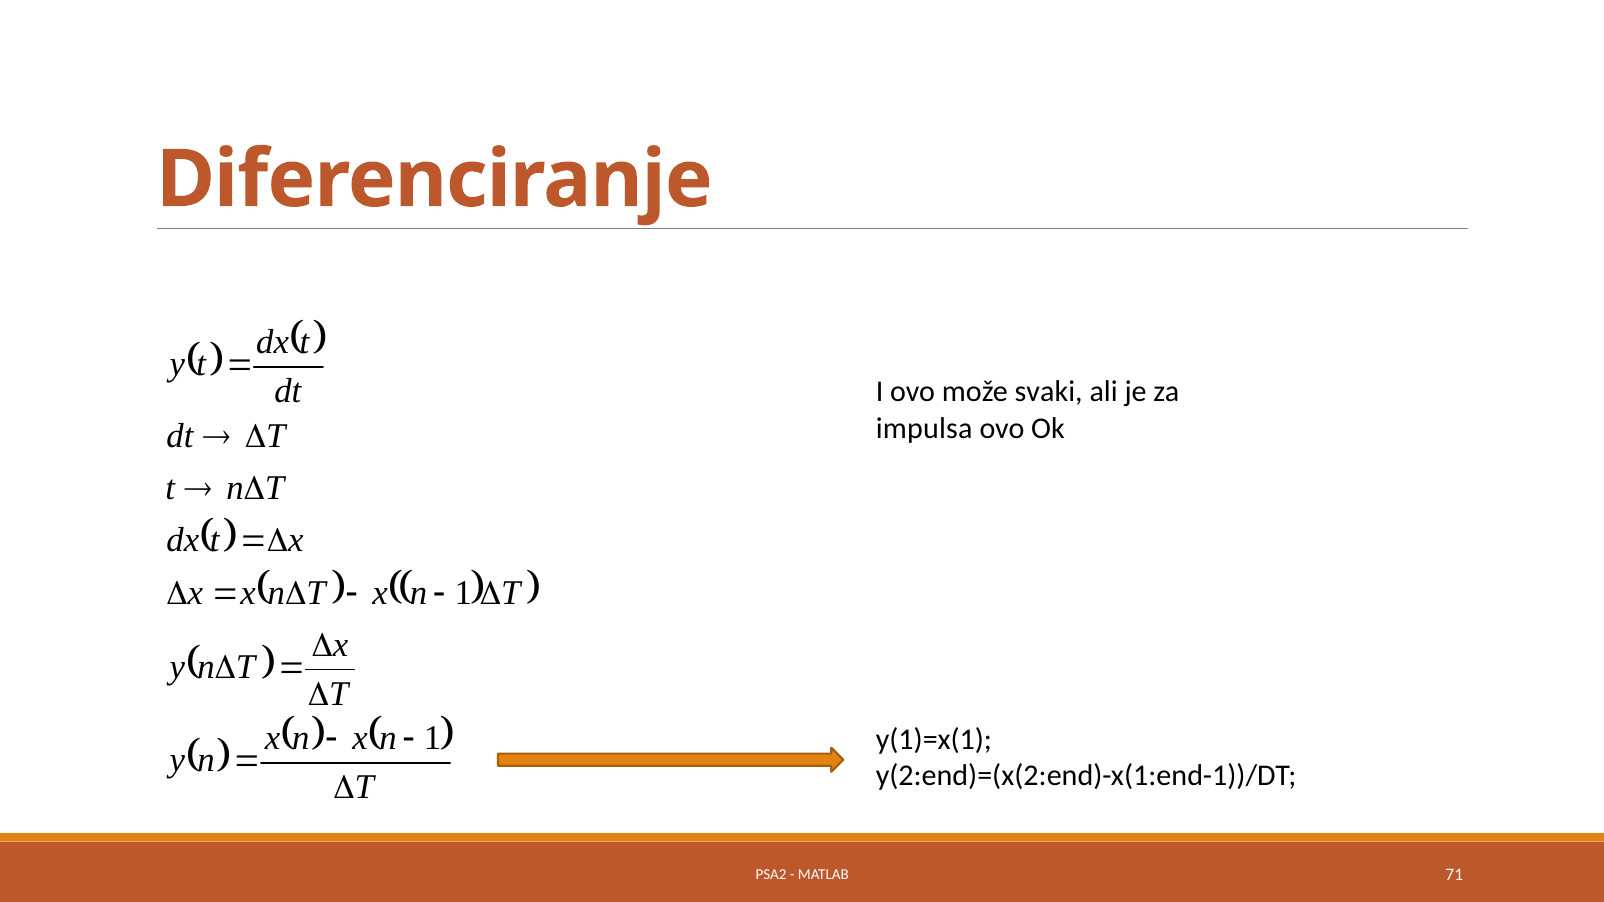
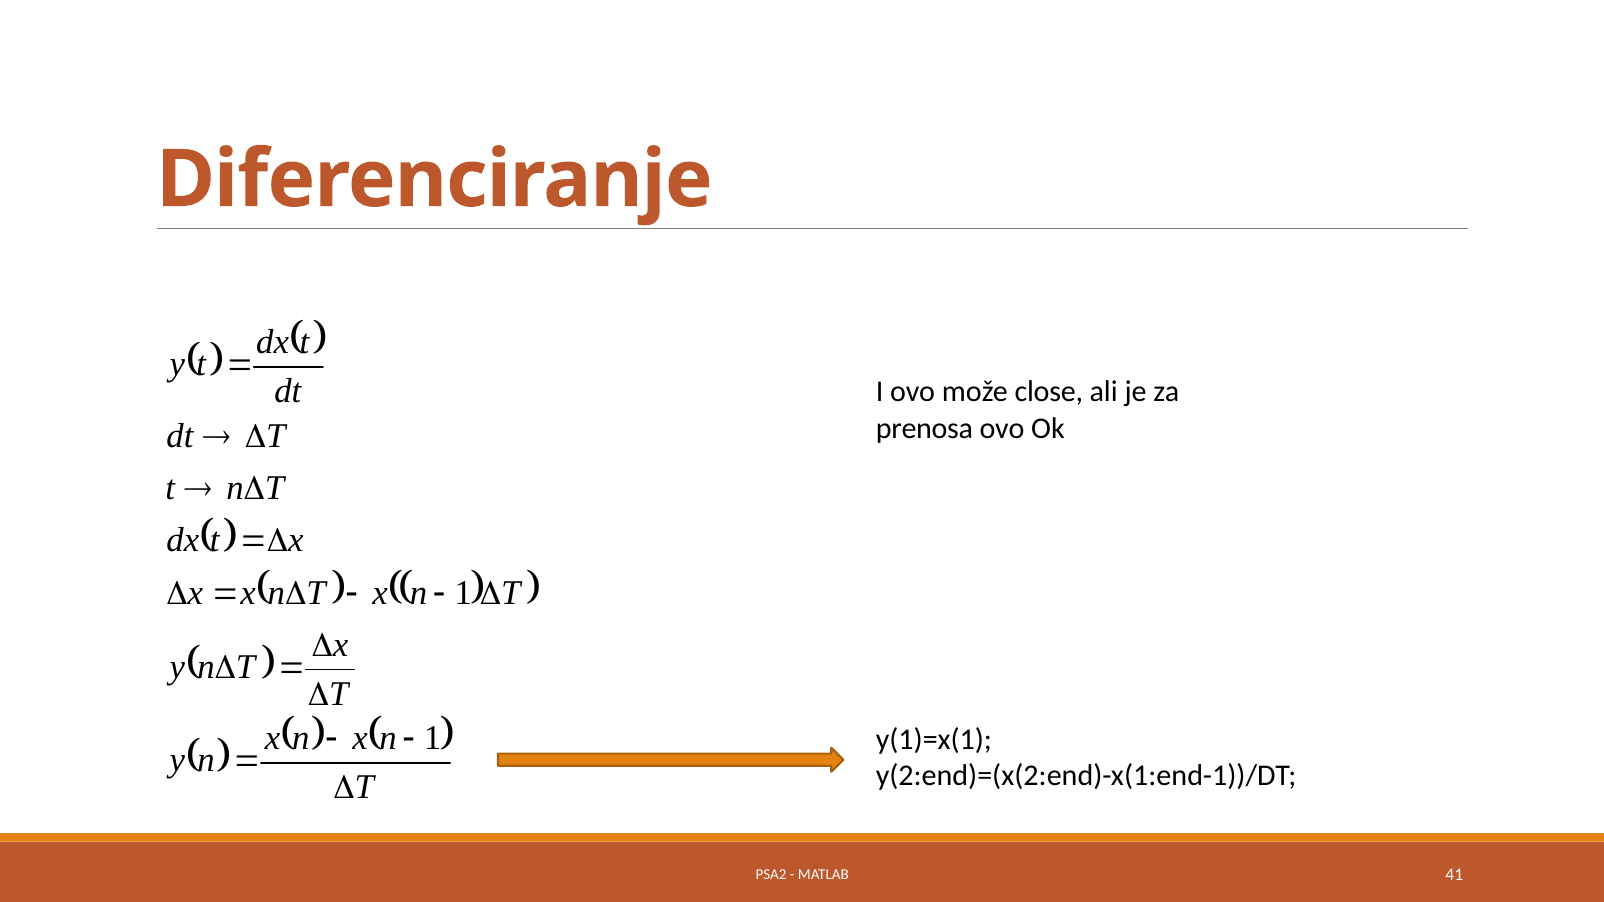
svaki: svaki -> close (1049, 392)
impulsa: impulsa -> prenosa (924, 428)
71: 71 -> 41 (1454, 875)
